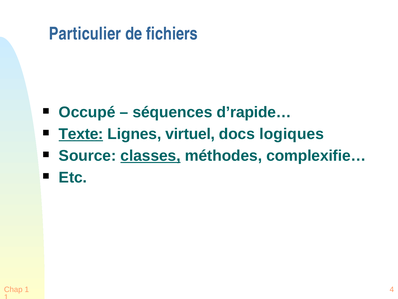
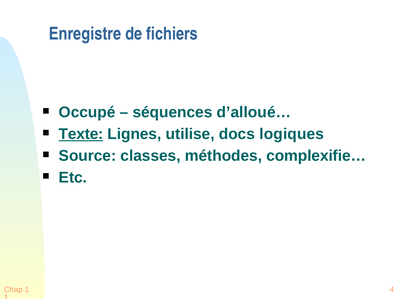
Particulier: Particulier -> Enregistre (85, 34)
d’rapide…: d’rapide… -> d’alloué… (254, 112)
virtuel: virtuel -> utilise (190, 134)
classes underline: present -> none (151, 156)
